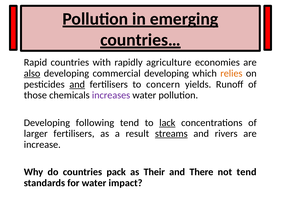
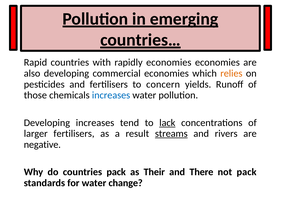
rapidly agriculture: agriculture -> economies (169, 63)
also underline: present -> none (32, 74)
commercial developing: developing -> economies (166, 74)
and underline: present -> none (77, 85)
increases colour: purple -> blue (111, 96)
Developing following: following -> increases (95, 123)
increase: increase -> negative (42, 145)
not tend: tend -> pack (247, 173)
impact: impact -> change (126, 184)
